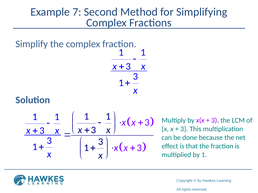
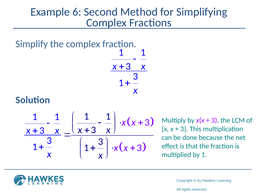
7: 7 -> 6 (77, 12)
